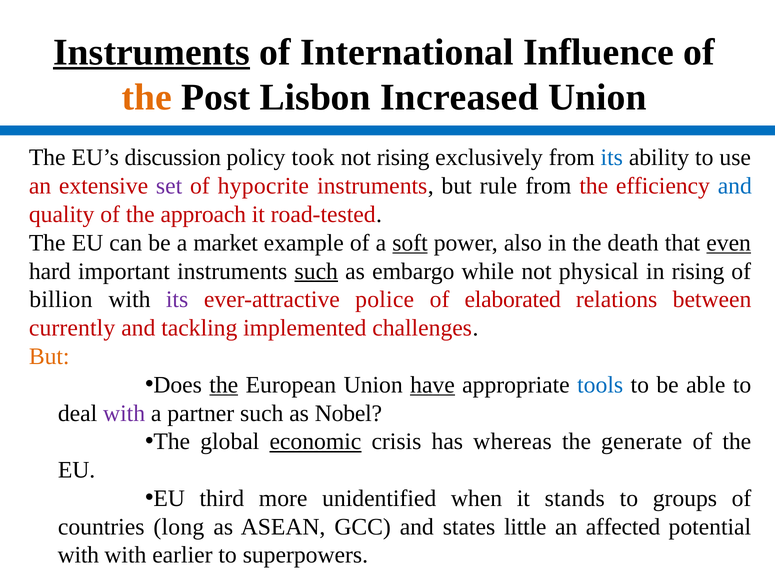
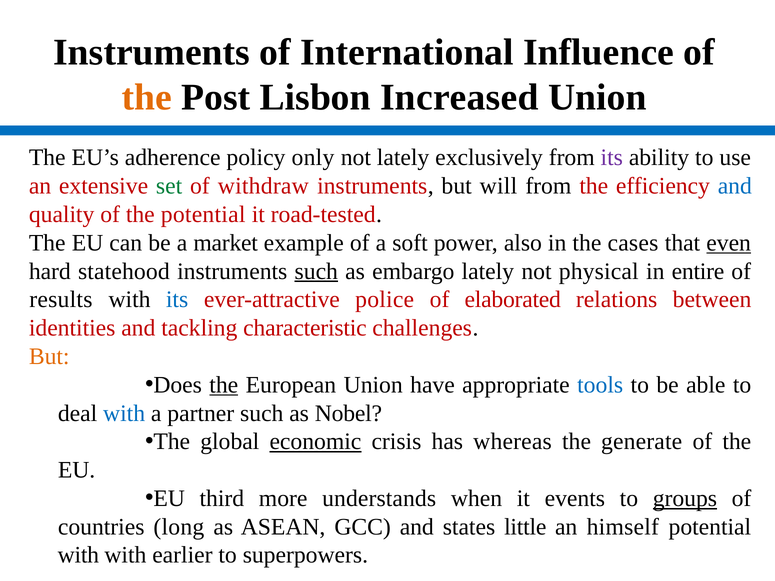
Instruments underline: present -> none (152, 52)
discussion: discussion -> adherence (173, 158)
took: took -> only (313, 158)
not rising: rising -> lately (403, 158)
its colour: blue -> purple (612, 158)
set colour: purple -> green (169, 186)
hypocrite: hypocrite -> withdraw (263, 186)
rule: rule -> will (498, 186)
the approach: approach -> potential (203, 215)
soft underline: present -> none (410, 243)
death: death -> cases (633, 243)
important: important -> statehood (124, 271)
embargo while: while -> lately (488, 271)
in rising: rising -> entire (698, 271)
billion: billion -> results (61, 300)
its colour: purple -> blue (177, 300)
currently: currently -> identities (72, 328)
implemented: implemented -> characteristic (305, 328)
have underline: present -> none (433, 385)
with colour: purple -> blue (124, 413)
unidentified: unidentified -> understands (379, 499)
stands: stands -> events (575, 499)
groups underline: none -> present (685, 499)
affected: affected -> himself (623, 527)
